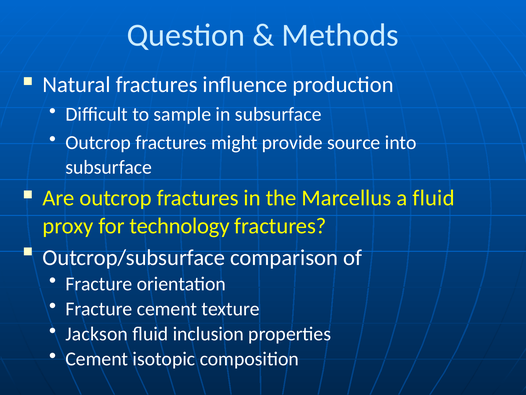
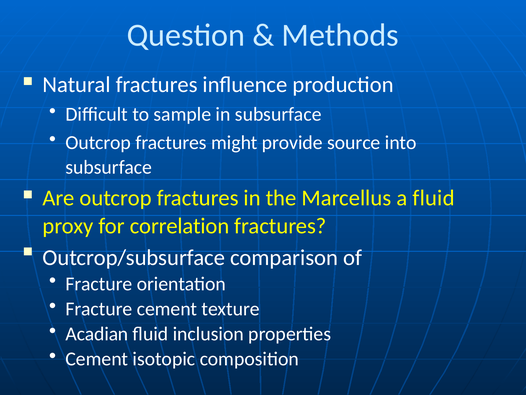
technology: technology -> correlation (180, 226)
Jackson: Jackson -> Acadian (97, 334)
